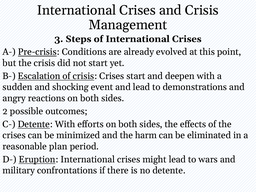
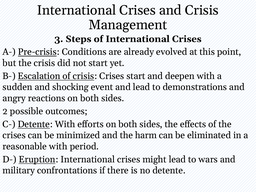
reasonable plan: plan -> with (58, 146)
